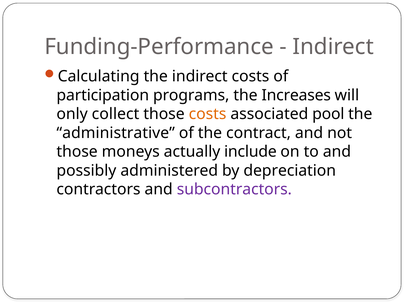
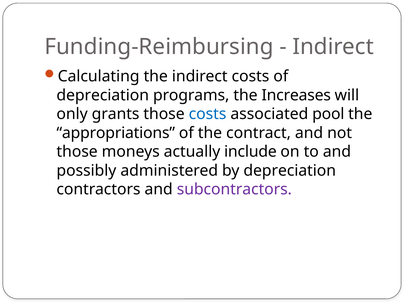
Funding-Performance: Funding-Performance -> Funding-Reimbursing (159, 47)
participation: participation -> depreciation (103, 95)
collect: collect -> grants (116, 114)
costs colour: orange -> blue (208, 114)
administrative: administrative -> appropriations (116, 133)
